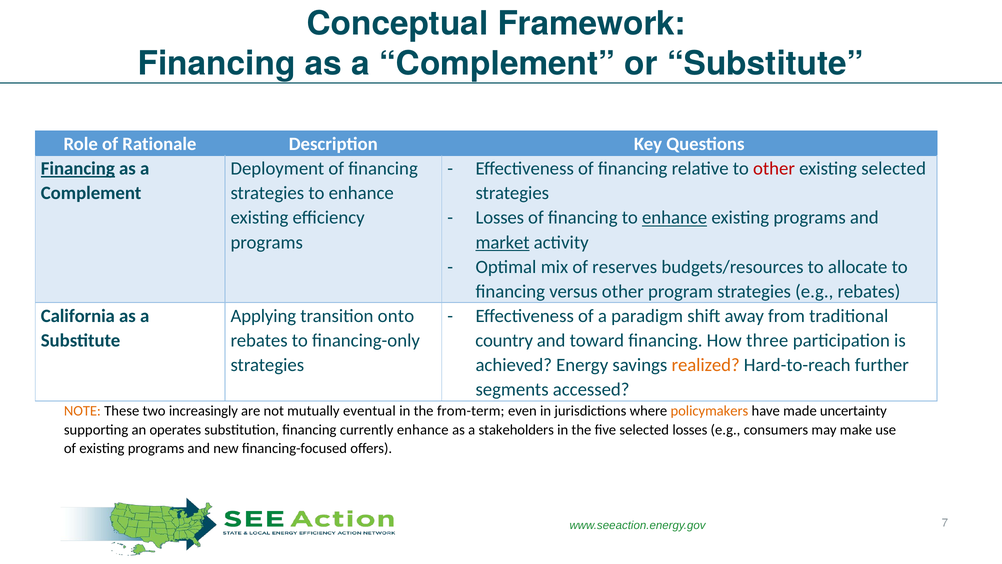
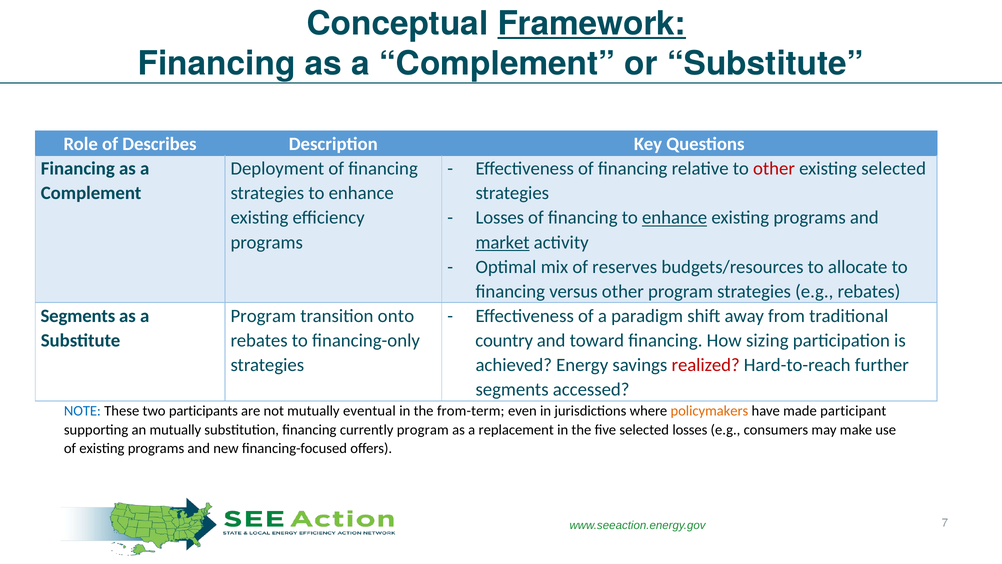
Framework underline: none -> present (592, 24)
Rationale: Rationale -> Describes (159, 144)
Financing underline: present -> none (78, 169)
California: California -> Segments (78, 316)
Applying: Applying -> Program (263, 316)
three: three -> sizing (767, 340)
realized colour: orange -> red (706, 365)
NOTE colour: orange -> blue (82, 411)
increasingly: increasingly -> participants (203, 411)
uncertainty: uncertainty -> participant (853, 411)
an operates: operates -> mutually (175, 429)
currently enhance: enhance -> program (423, 429)
stakeholders: stakeholders -> replacement (516, 429)
